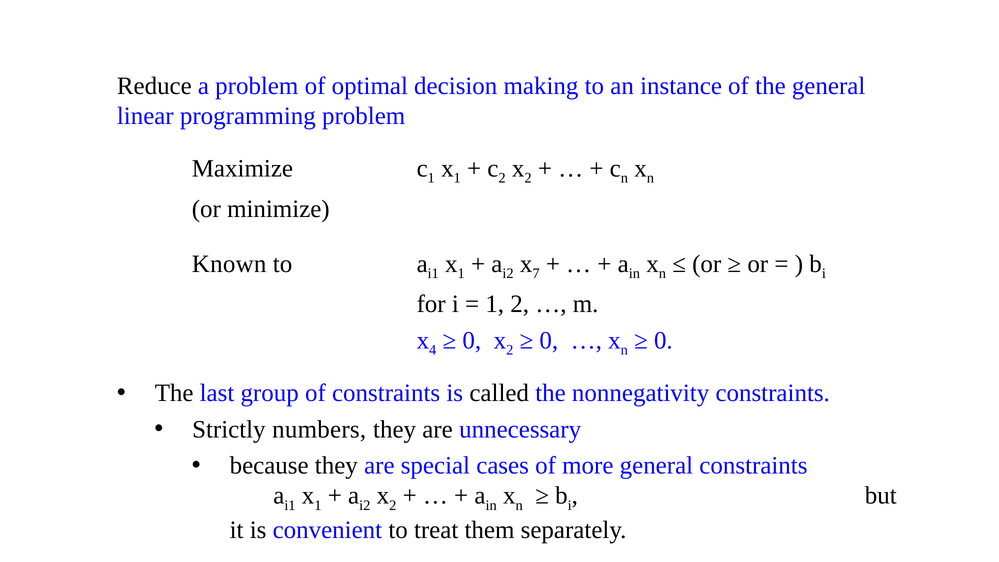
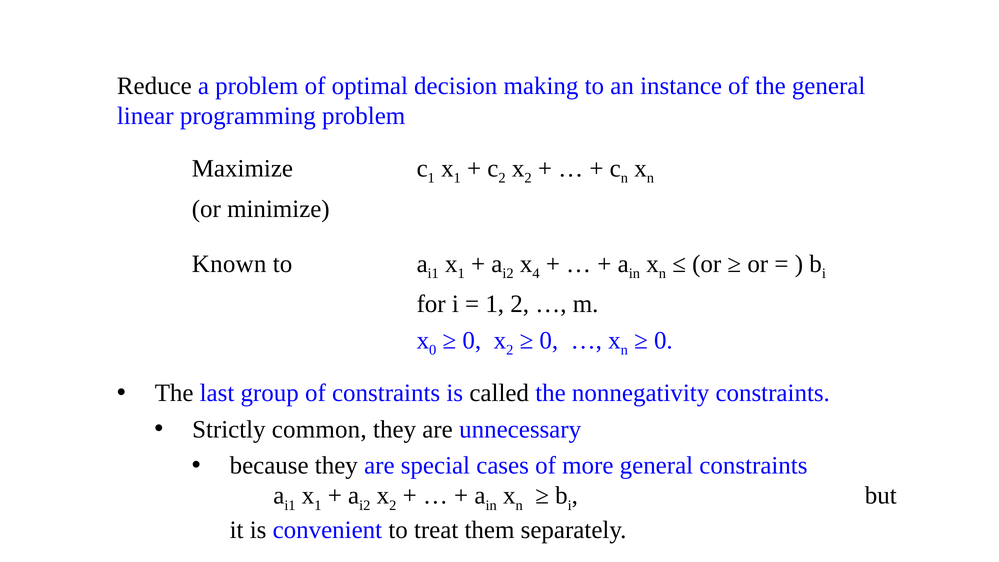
7: 7 -> 4 (536, 274)
4: 4 -> 0 (433, 350)
numbers: numbers -> common (319, 429)
